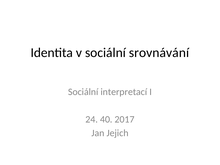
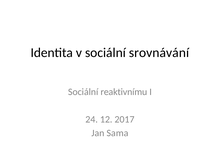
interpretací: interpretací -> reaktivnímu (124, 92)
40: 40 -> 12 (106, 119)
Jejich: Jejich -> Sama (118, 133)
